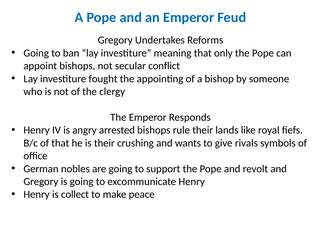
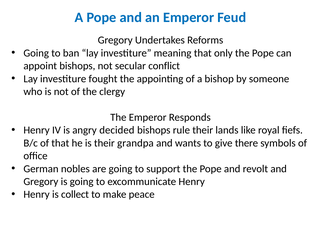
arrested: arrested -> decided (117, 130)
crushing: crushing -> grandpa (135, 143)
rivals: rivals -> there (246, 143)
